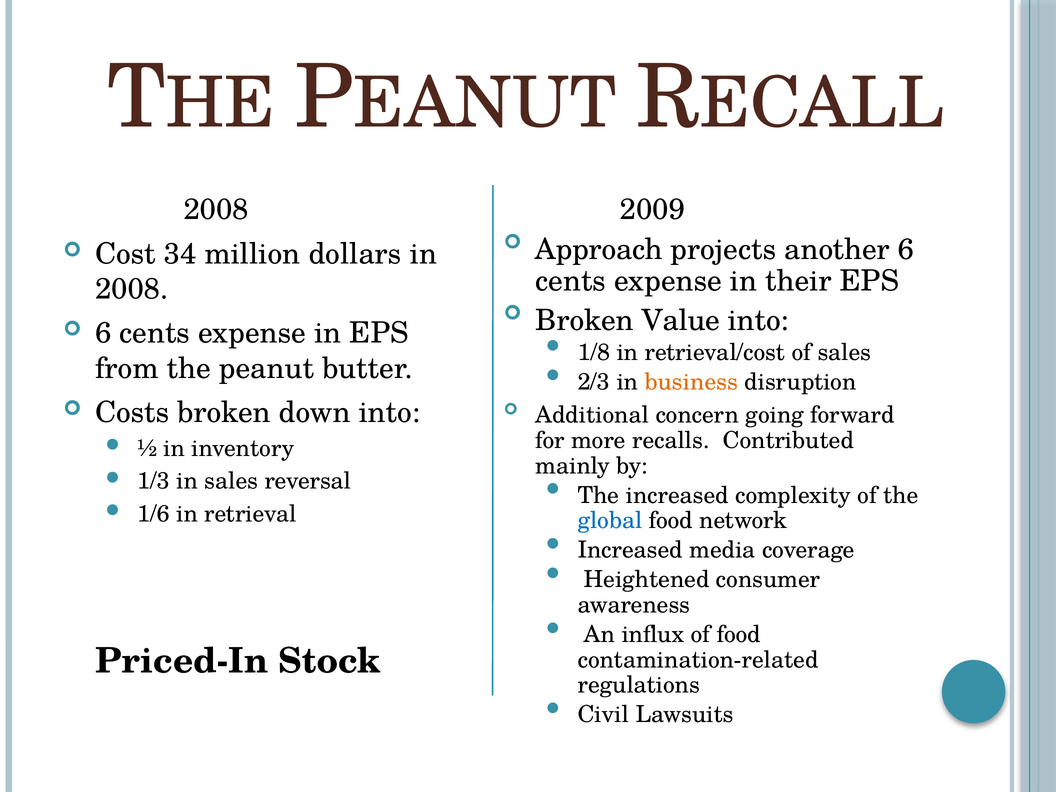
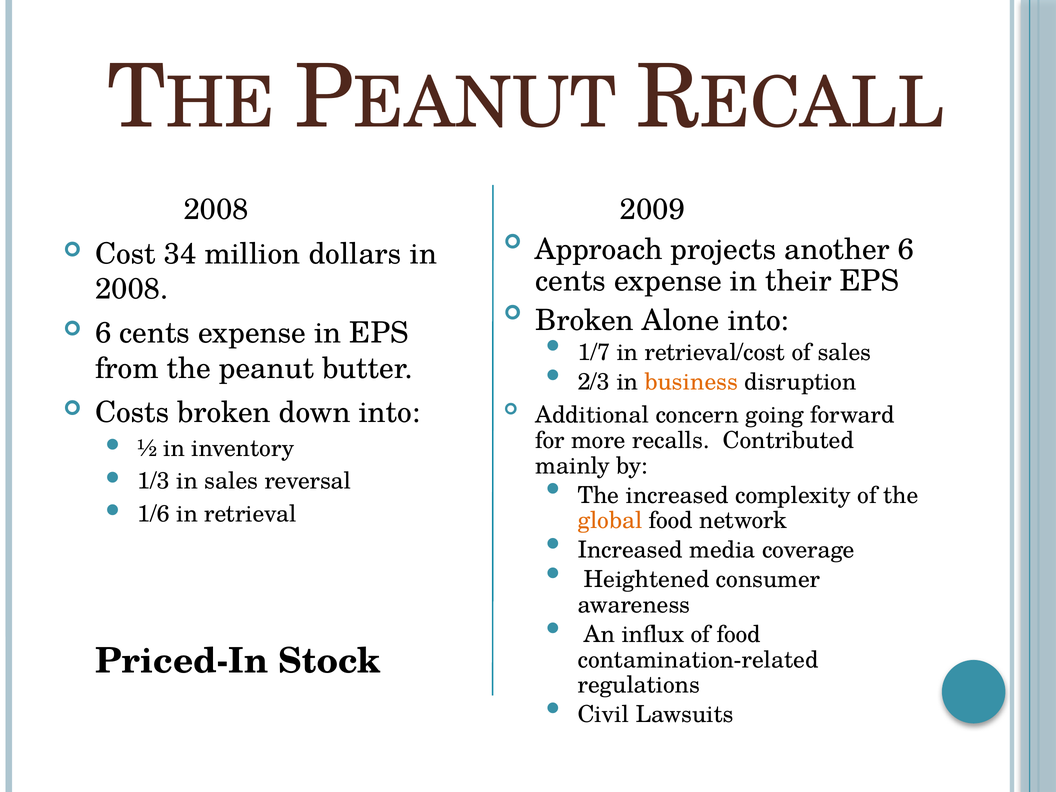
Value: Value -> Alone (681, 321)
1/8: 1/8 -> 1/7 (594, 353)
global colour: blue -> orange (610, 521)
